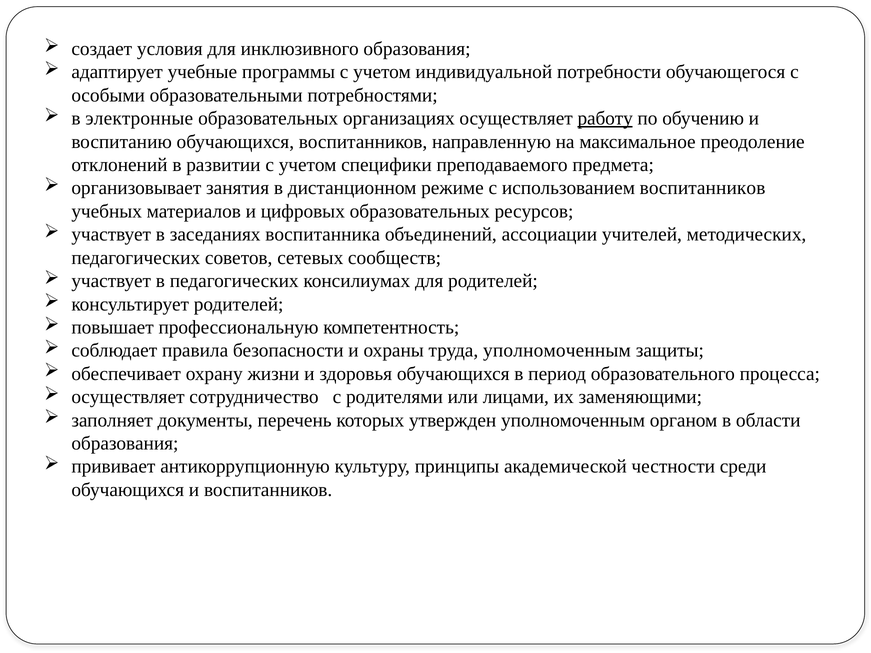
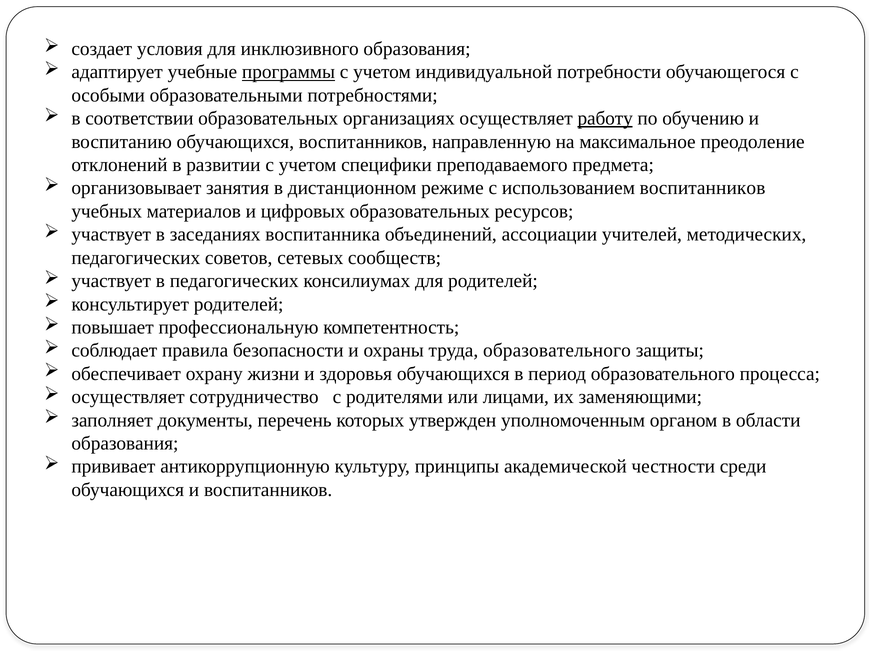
программы underline: none -> present (288, 72)
электронные: электронные -> соответствии (139, 119)
труда уполномоченным: уполномоченным -> образовательного (557, 351)
